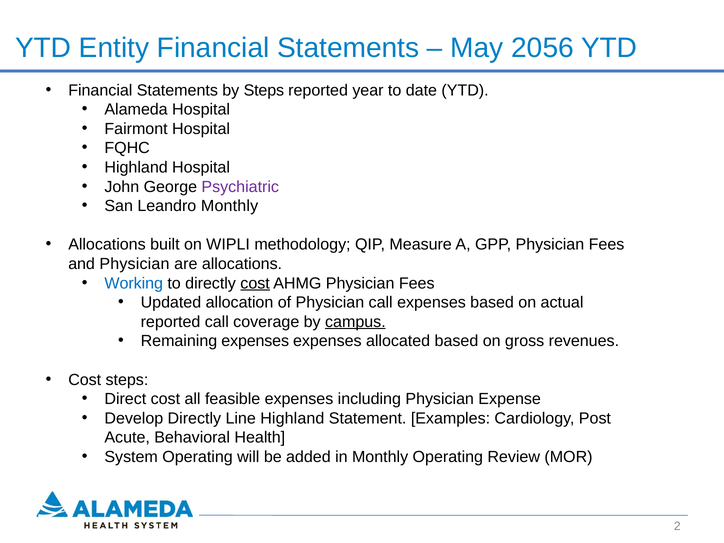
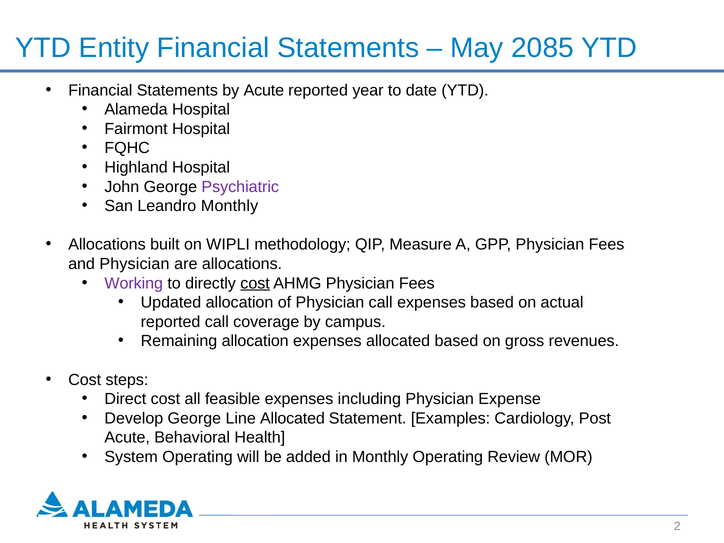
2056: 2056 -> 2085 (543, 48)
by Steps: Steps -> Acute (264, 90)
Working colour: blue -> purple (134, 283)
campus underline: present -> none (355, 322)
Remaining expenses: expenses -> allocation (255, 341)
Develop Directly: Directly -> George (194, 418)
Line Highland: Highland -> Allocated (292, 418)
